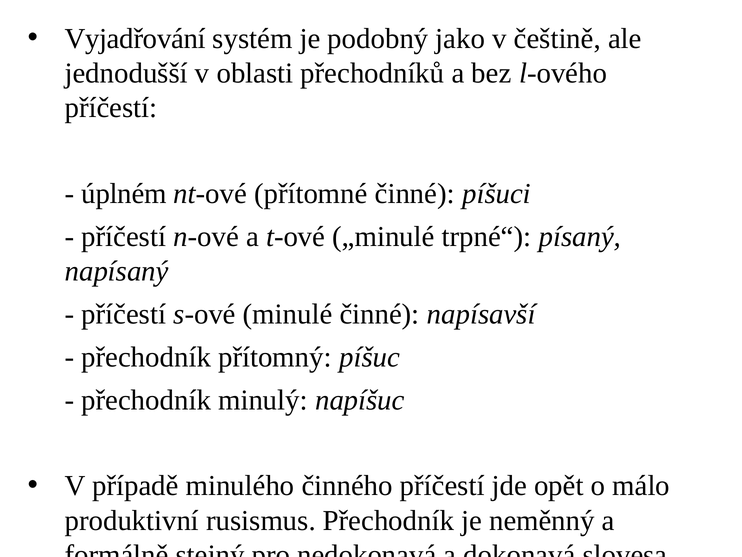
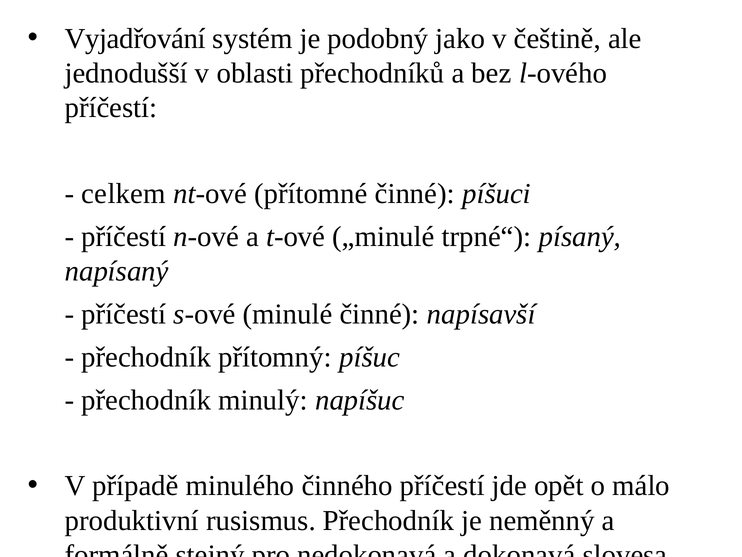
úplném: úplném -> celkem (124, 194)
